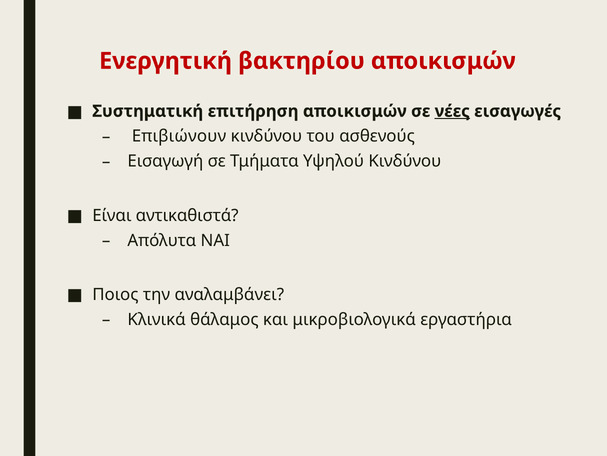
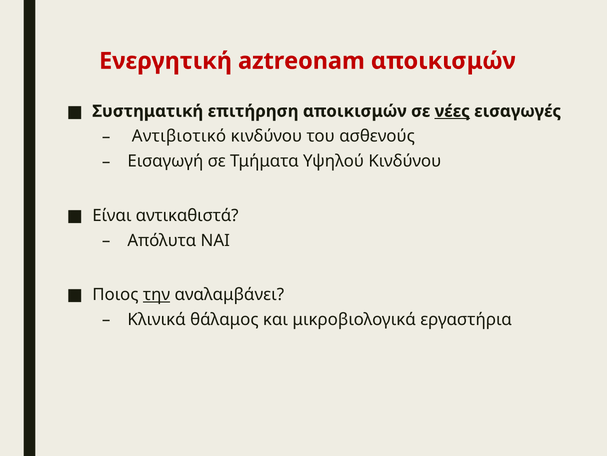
βακτηρίου: βακτηρίου -> aztreonam (301, 61)
Επιβιώνουν: Επιβιώνουν -> Αντιβιοτικό (179, 136)
την underline: none -> present (157, 294)
